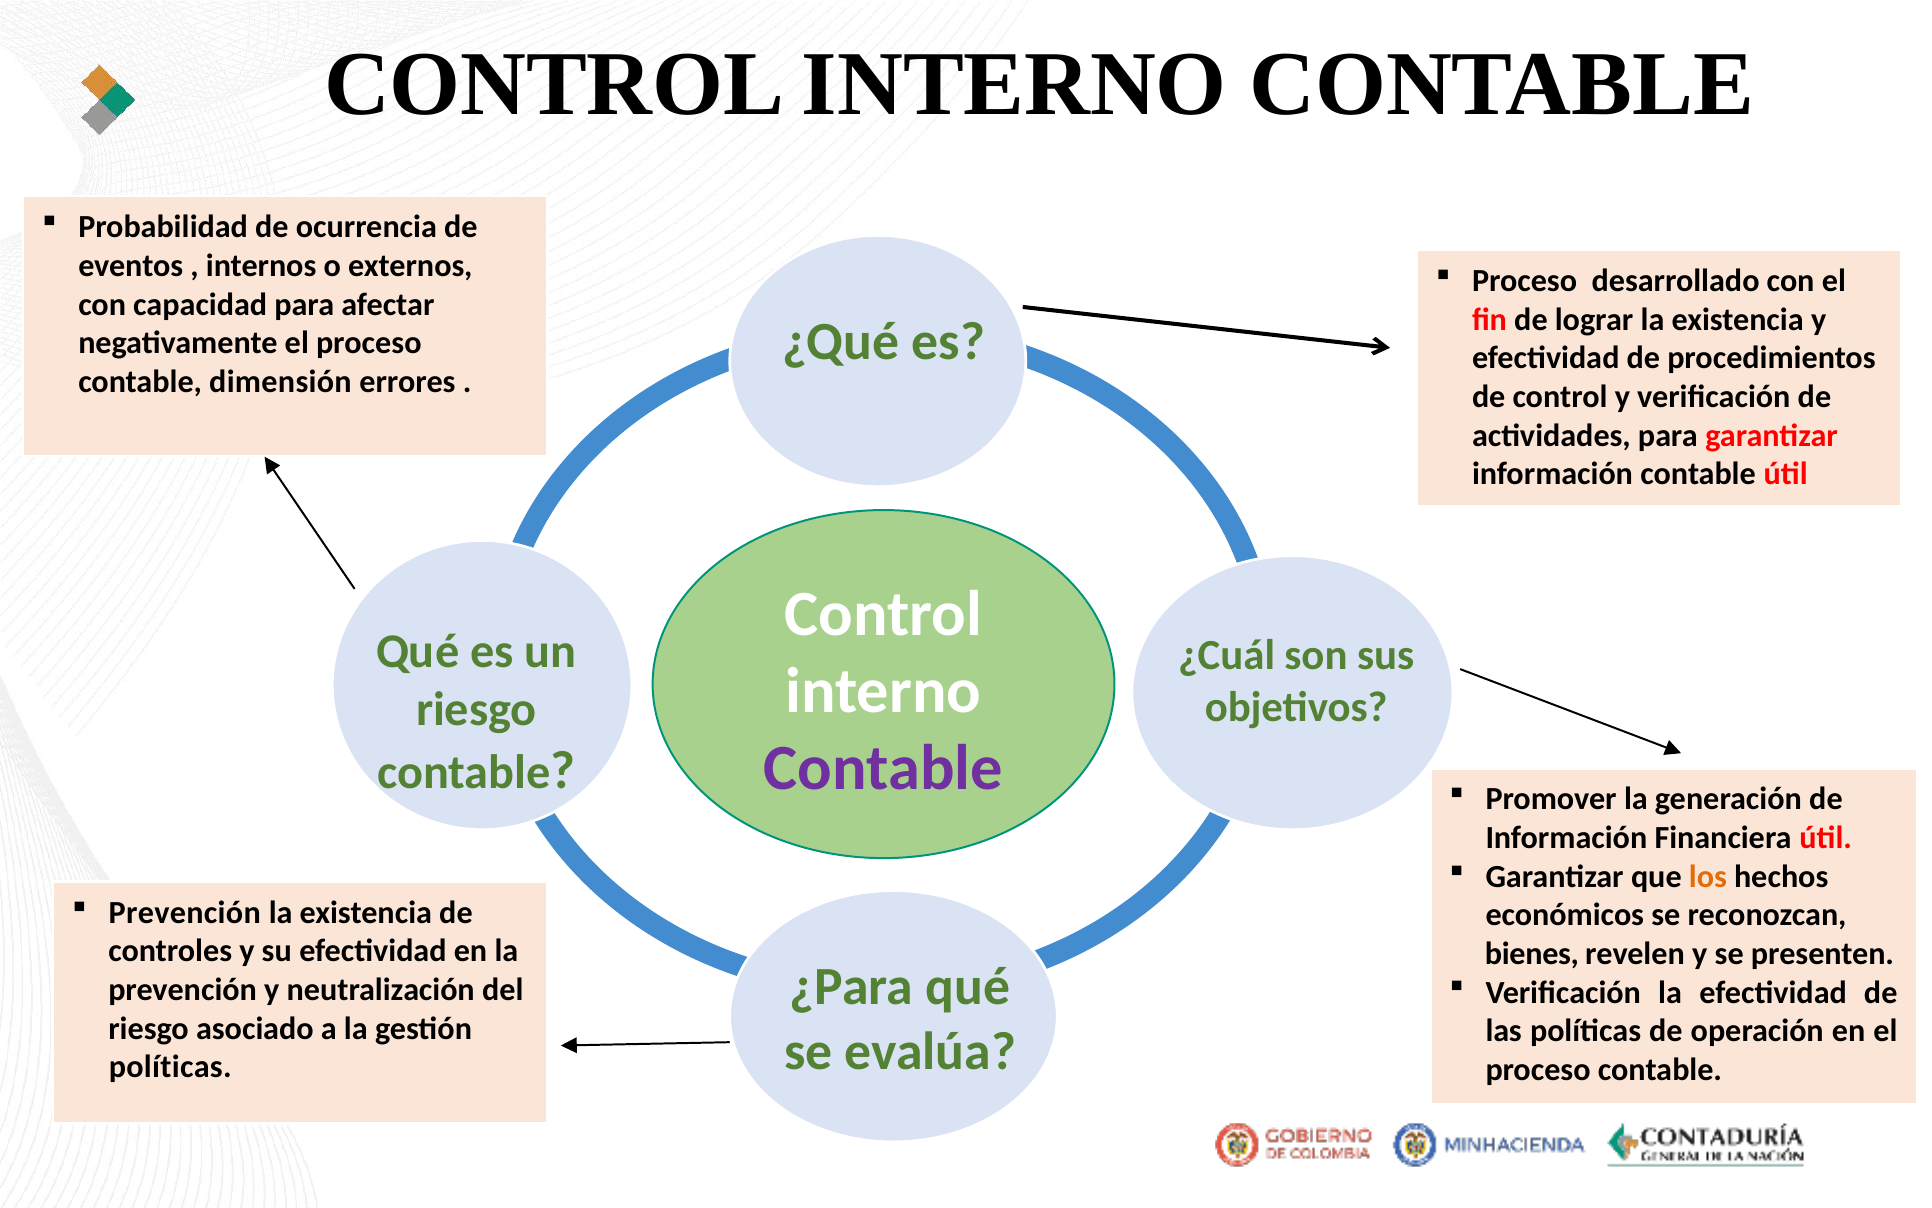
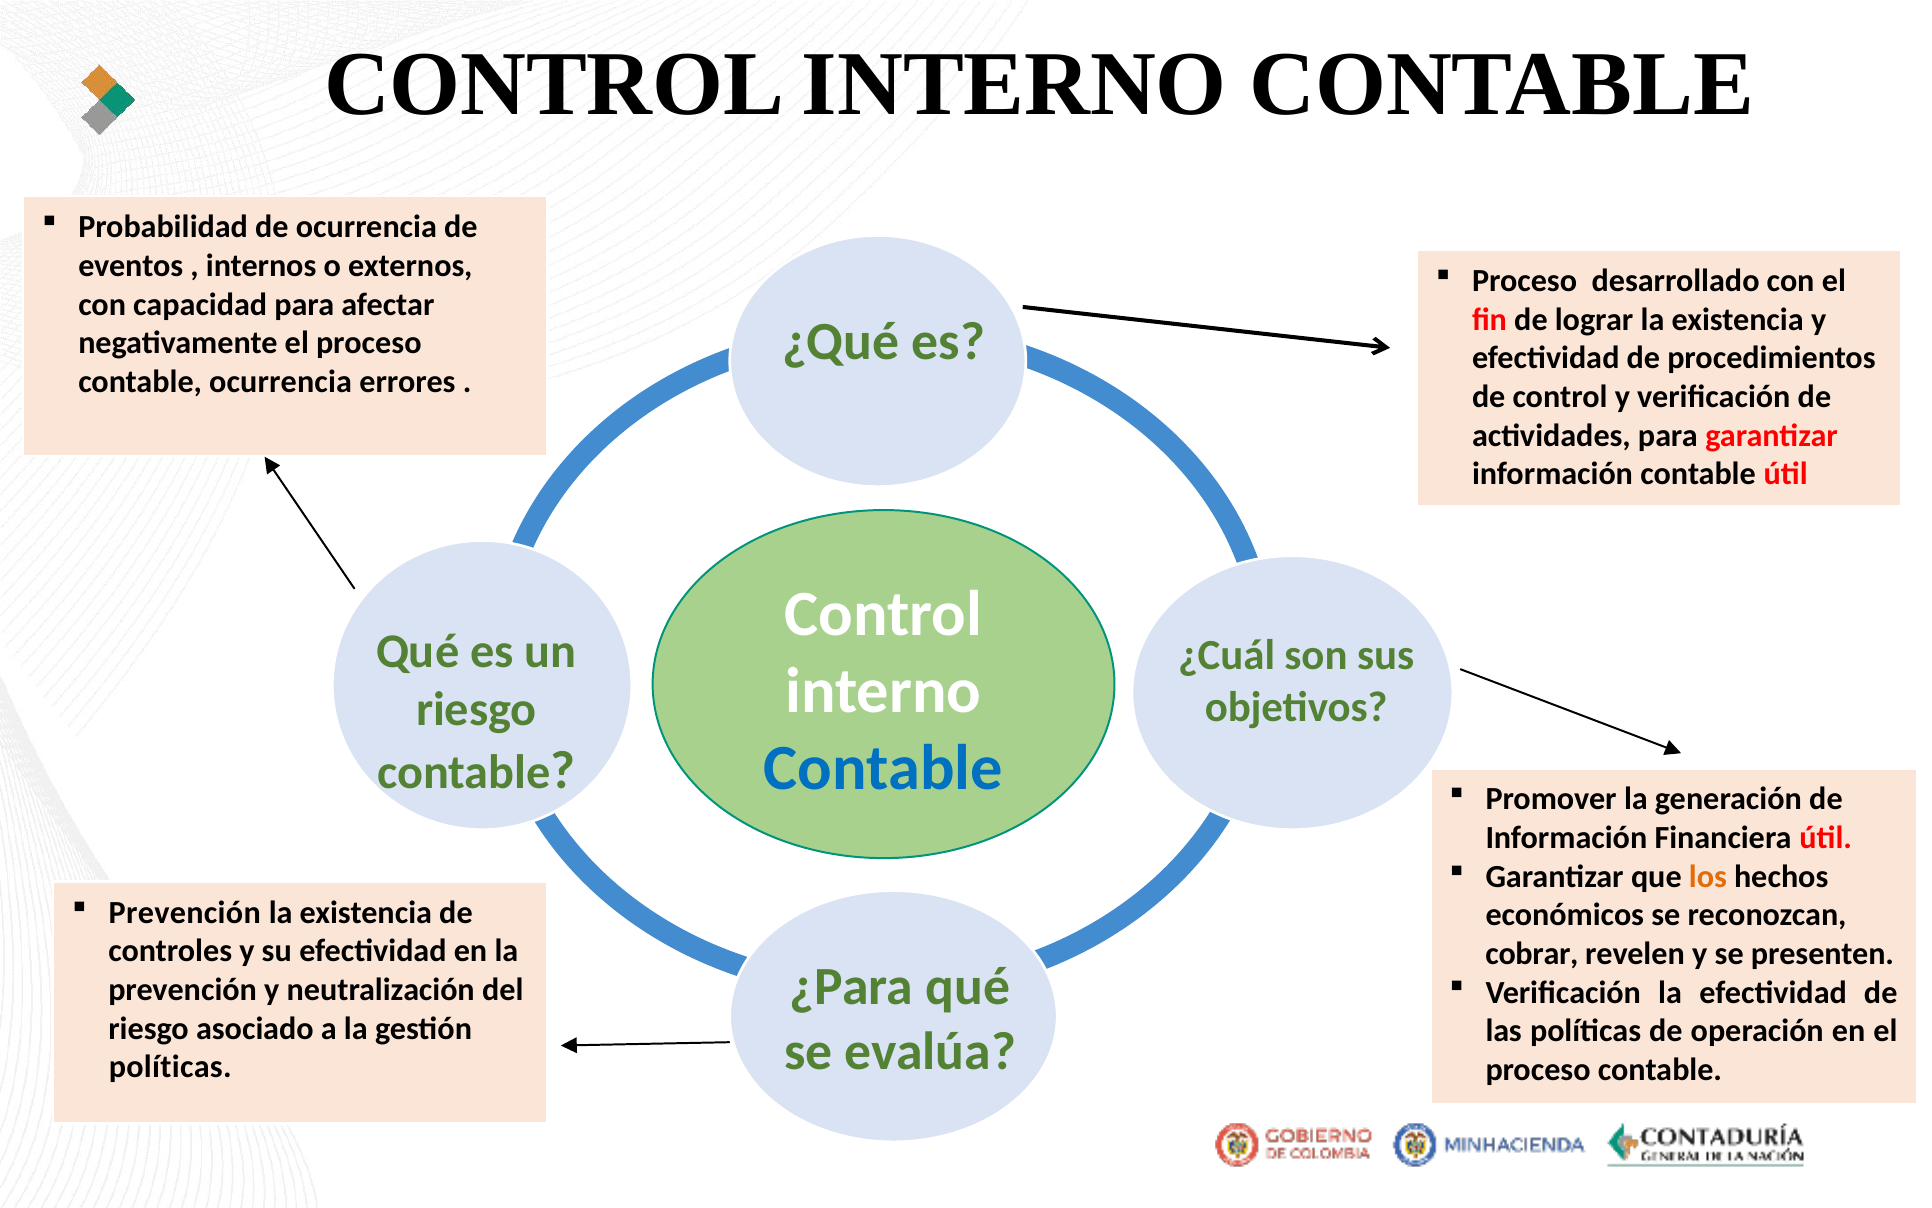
contable dimensión: dimensión -> ocurrencia (281, 382)
Contable colour: purple -> blue (883, 768)
bienes: bienes -> cobrar (1532, 953)
